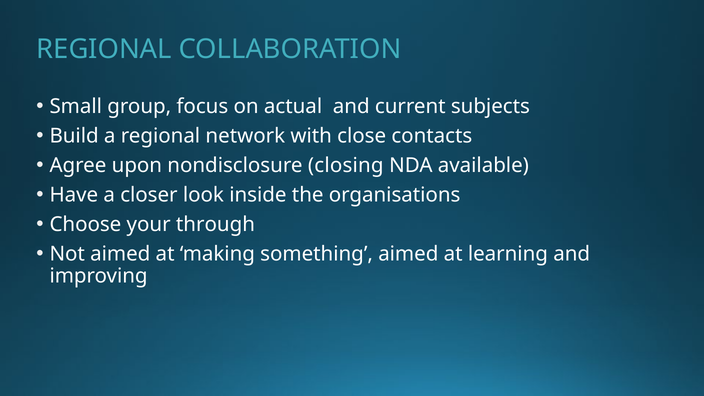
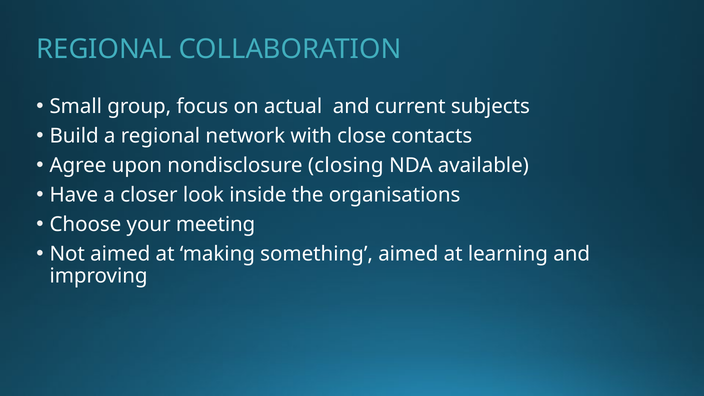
through: through -> meeting (216, 224)
